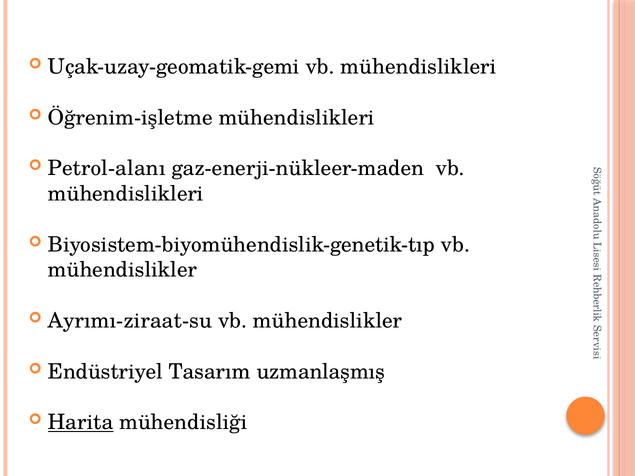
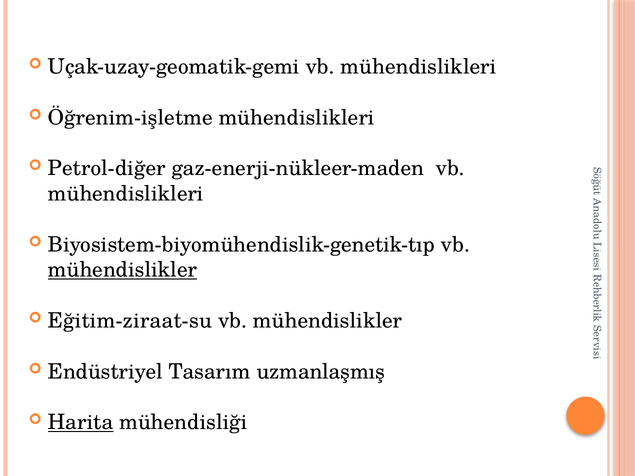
Petrol-alanı: Petrol-alanı -> Petrol-diğer (107, 169)
mühendislikler underline: none -> present (122, 270)
Ayrımı-ziraat-su: Ayrımı-ziraat-su -> Eğitim-ziraat-su (130, 321)
